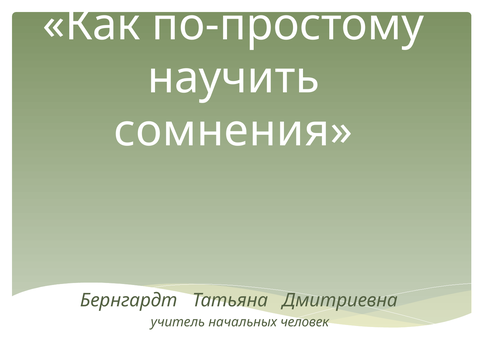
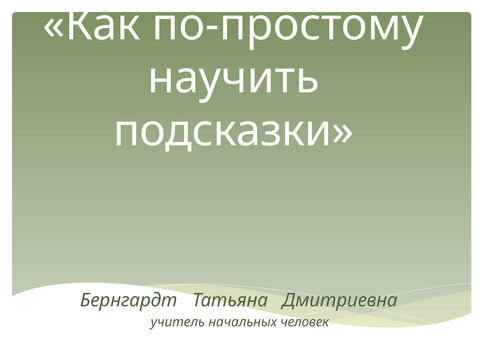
сомнения: сомнения -> подсказки (234, 131)
